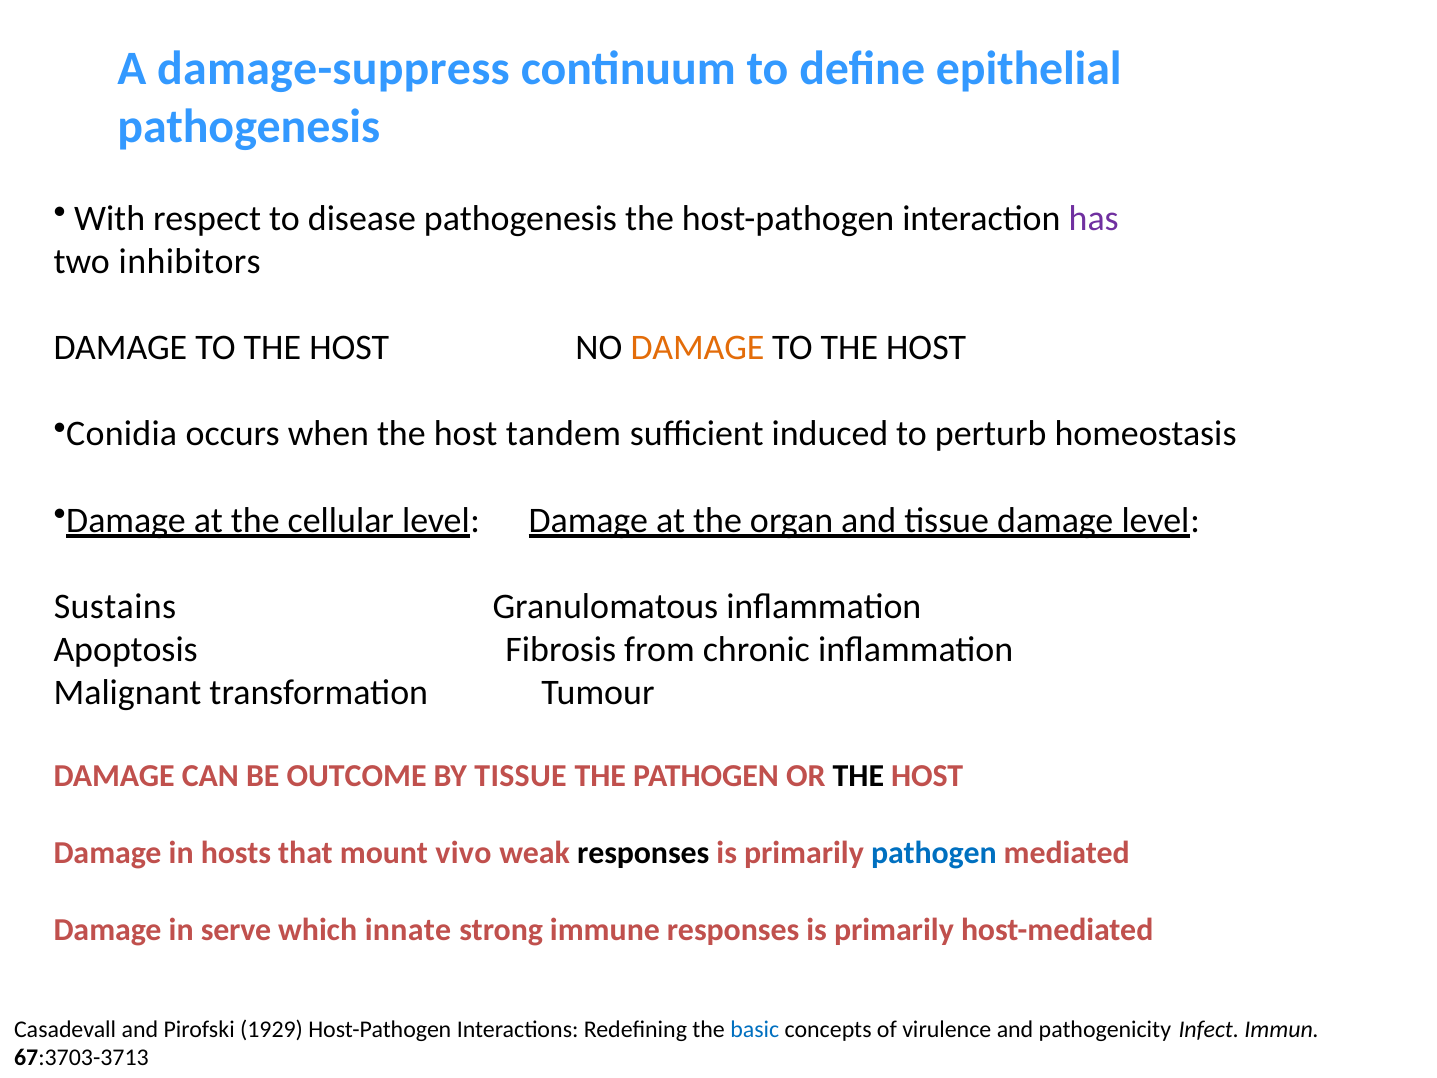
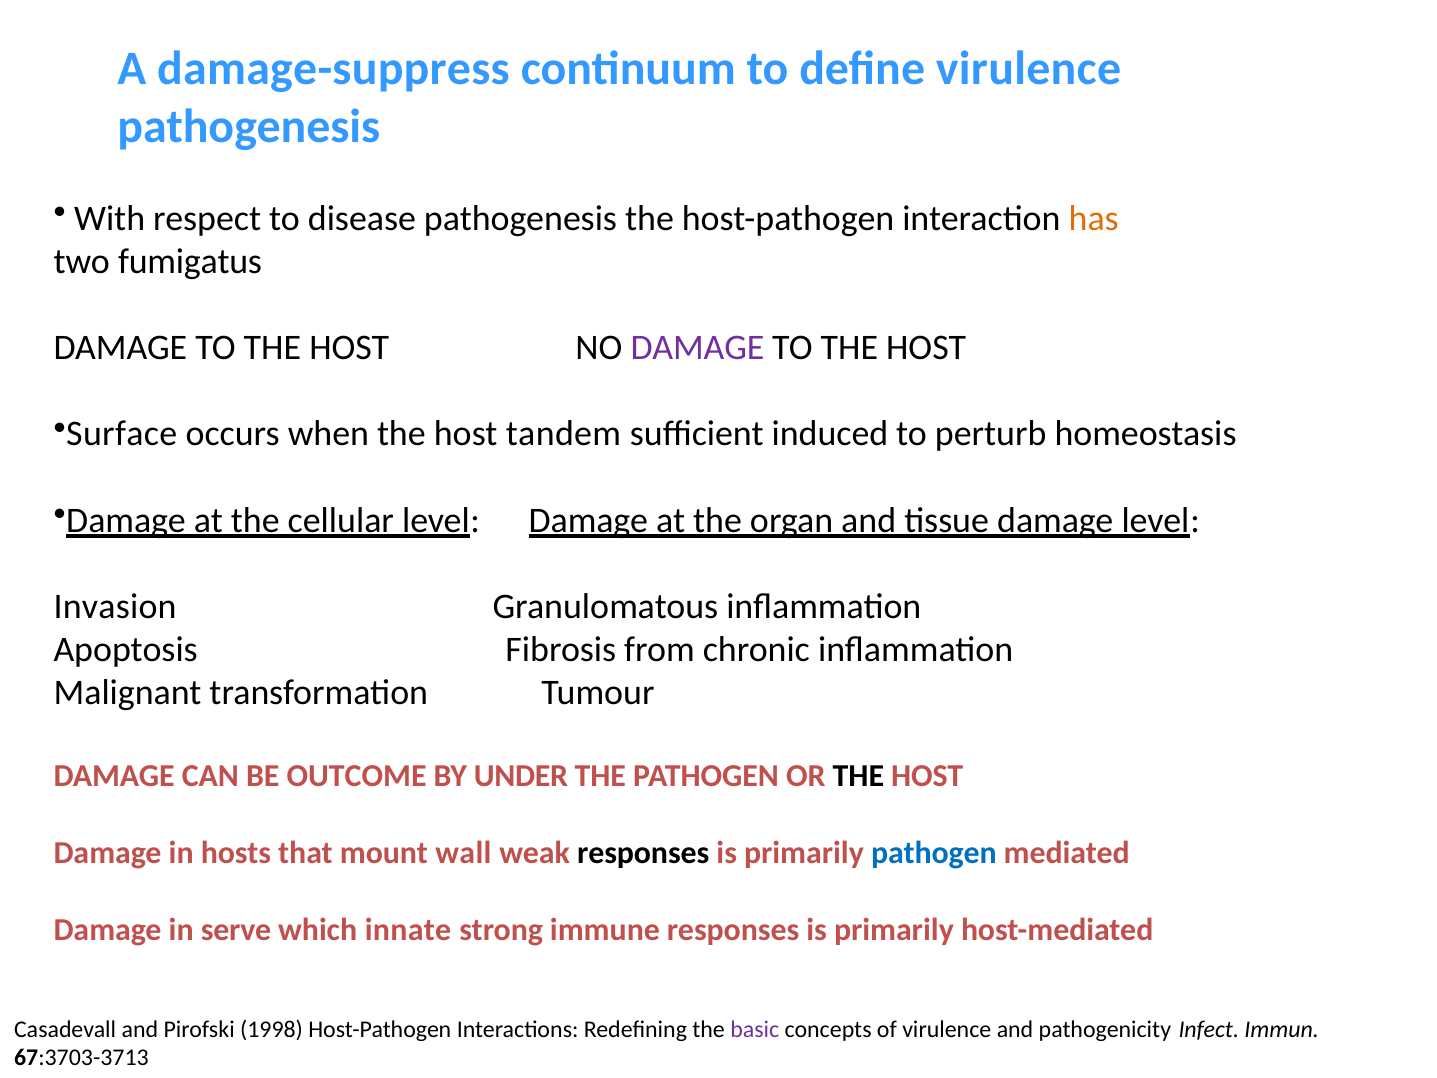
define epithelial: epithelial -> virulence (1029, 69)
has colour: purple -> orange (1094, 218)
inhibitors: inhibitors -> fumigatus (190, 262)
DAMAGE colour: orange -> purple (697, 348)
Conidia: Conidia -> Surface (122, 434)
Sustains: Sustains -> Invasion (115, 606)
BY TISSUE: TISSUE -> UNDER (521, 776)
vivo: vivo -> wall (463, 853)
1929: 1929 -> 1998 (272, 1029)
basic colour: blue -> purple (755, 1029)
